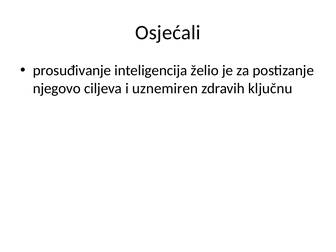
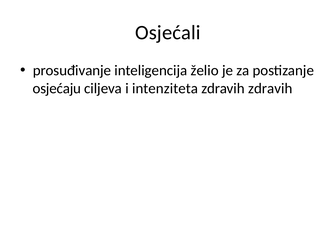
njegovo: njegovo -> osjećaju (57, 88)
uznemiren: uznemiren -> intenziteta (165, 88)
zdravih ključnu: ključnu -> zdravih (270, 88)
